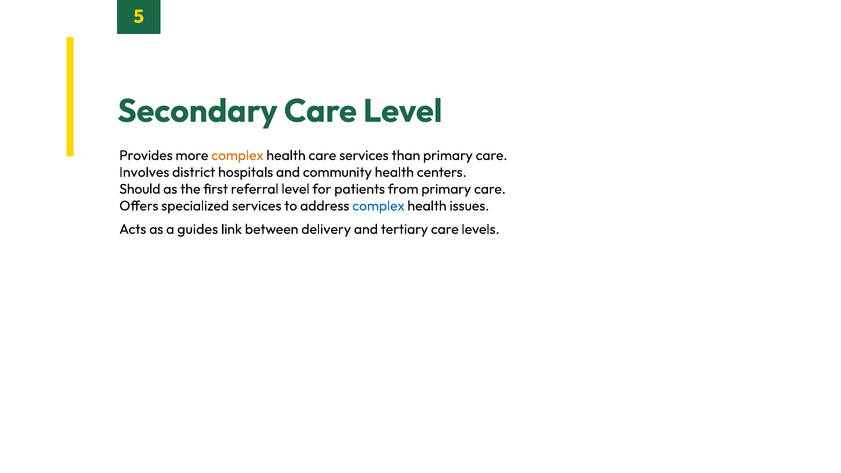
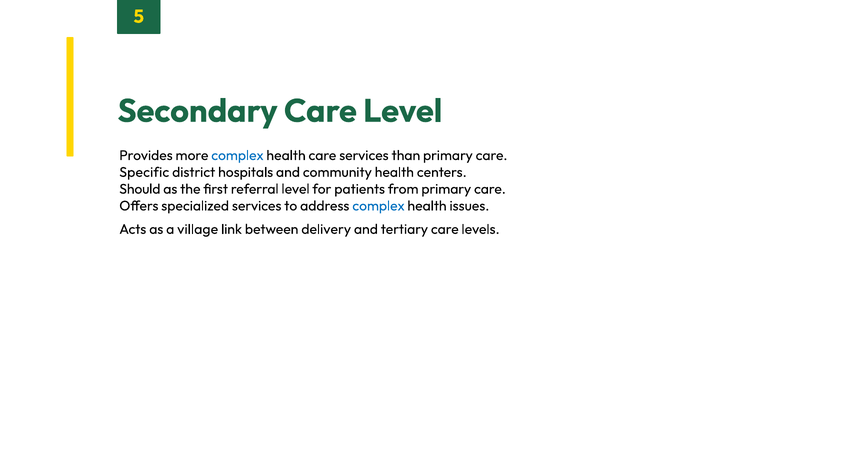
complex colour: orange -> blue (237, 155)
Involves: Involves -> Specific (144, 172)
guides: guides -> village (198, 229)
